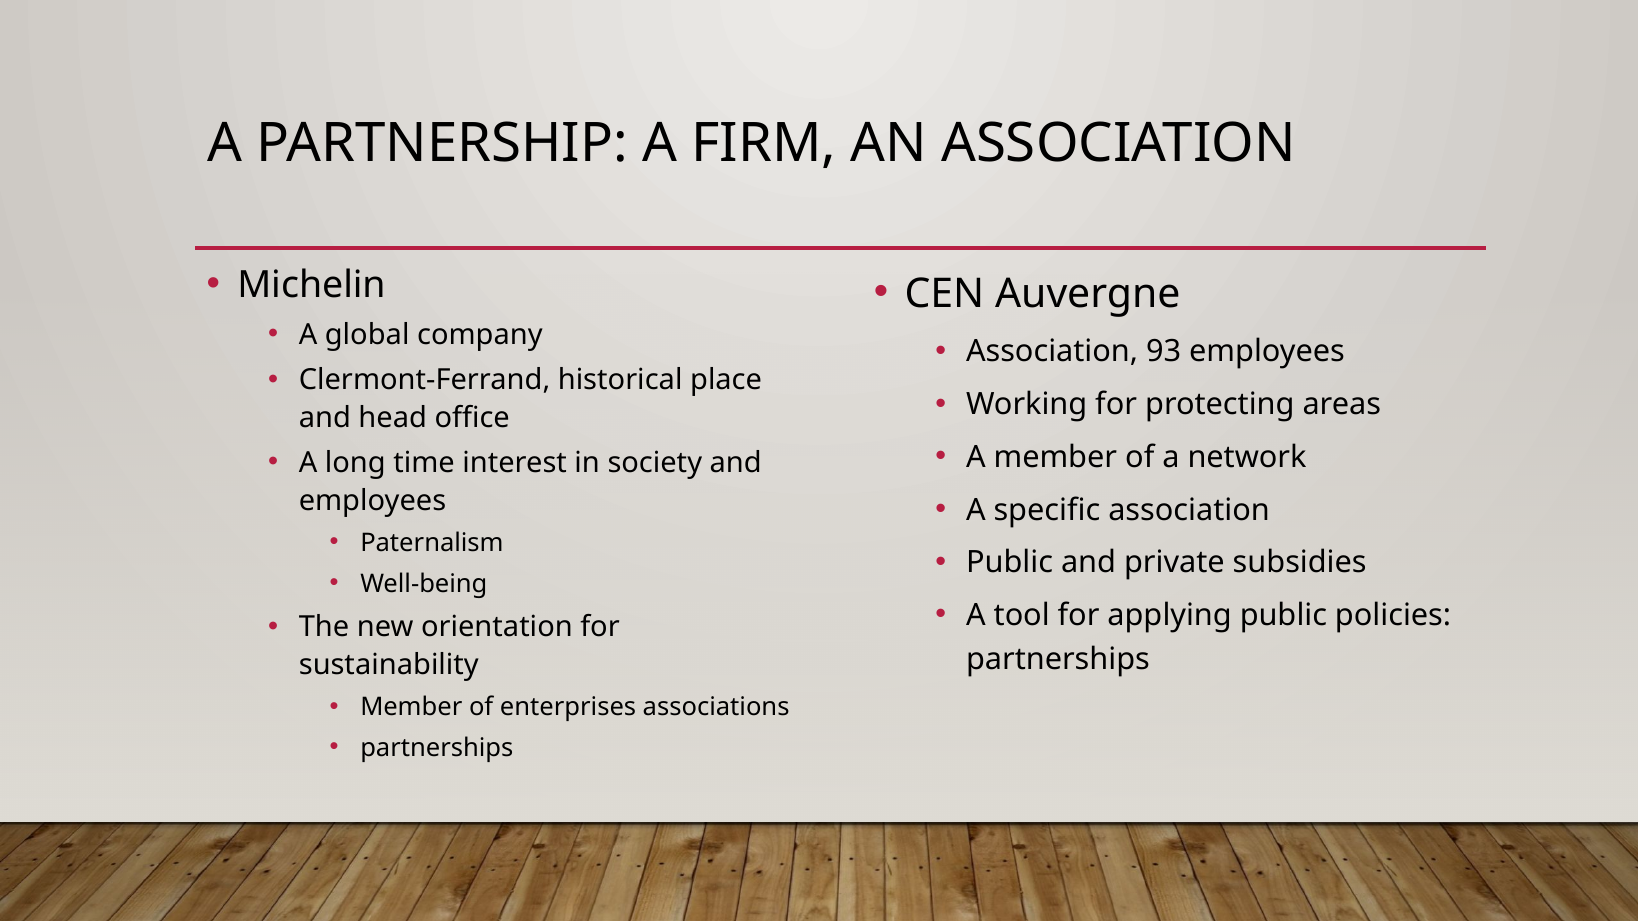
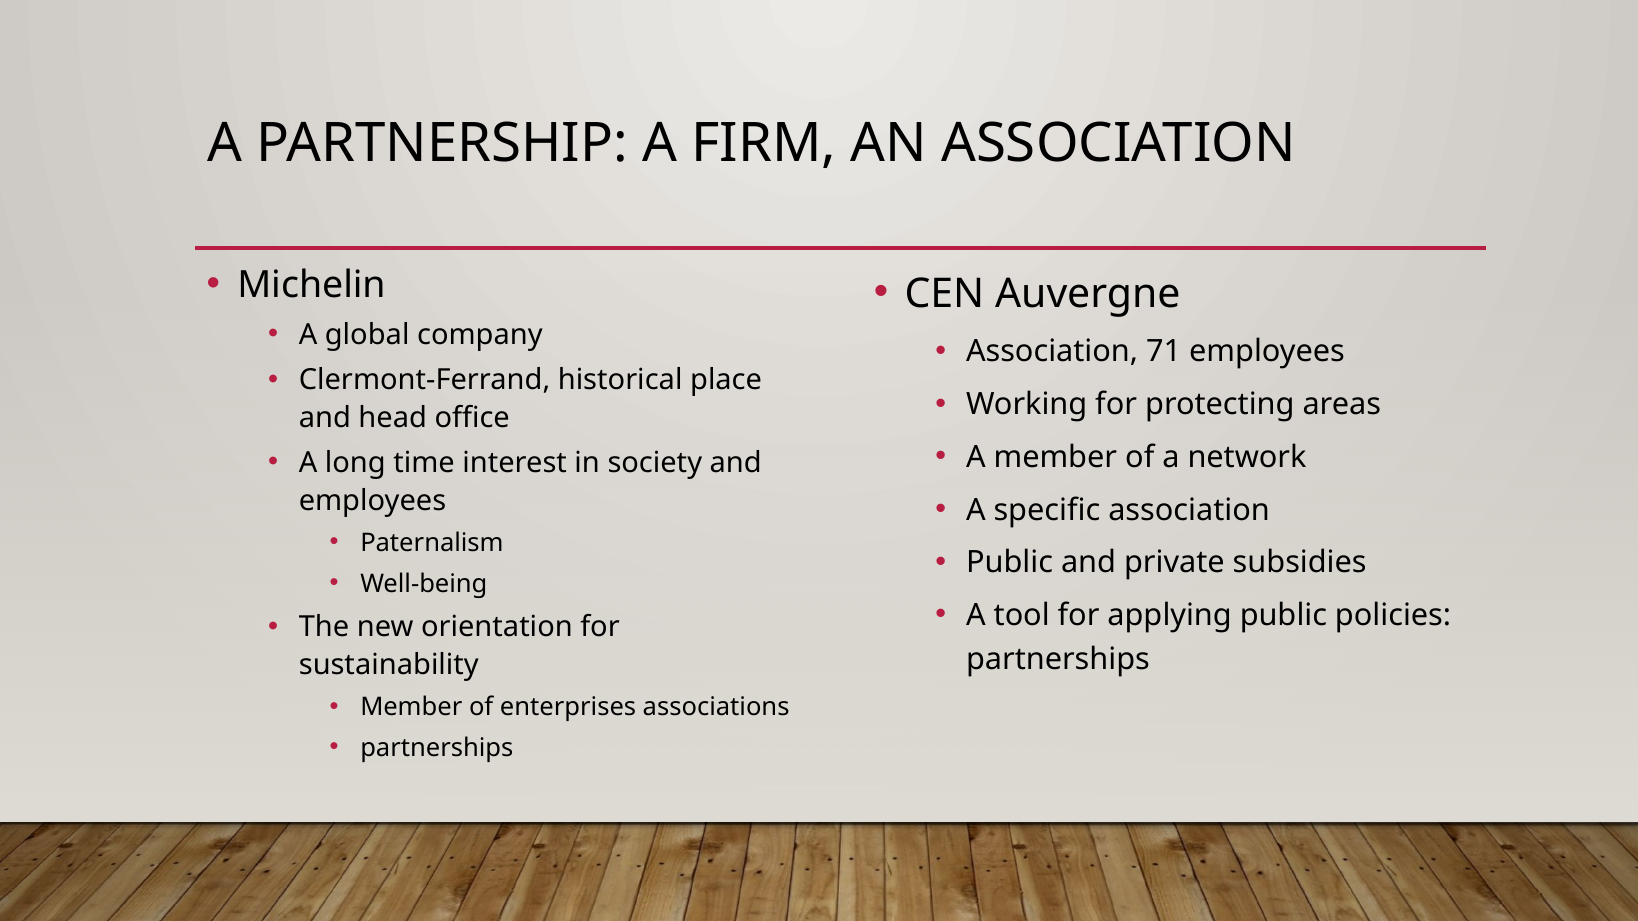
93: 93 -> 71 (1164, 352)
